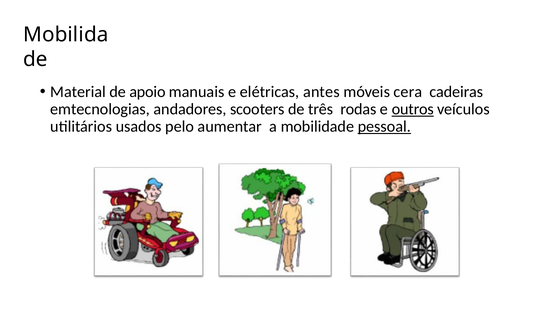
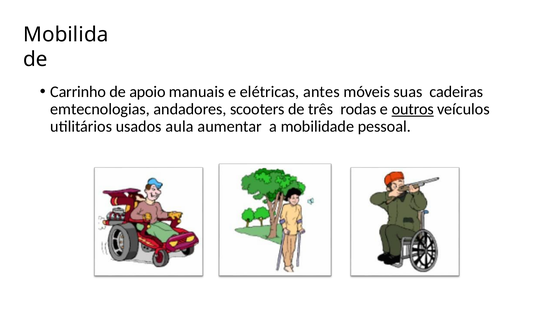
Material: Material -> Carrinho (78, 92)
cera: cera -> suas (408, 92)
pelo: pelo -> aula (180, 126)
pessoal underline: present -> none (384, 126)
